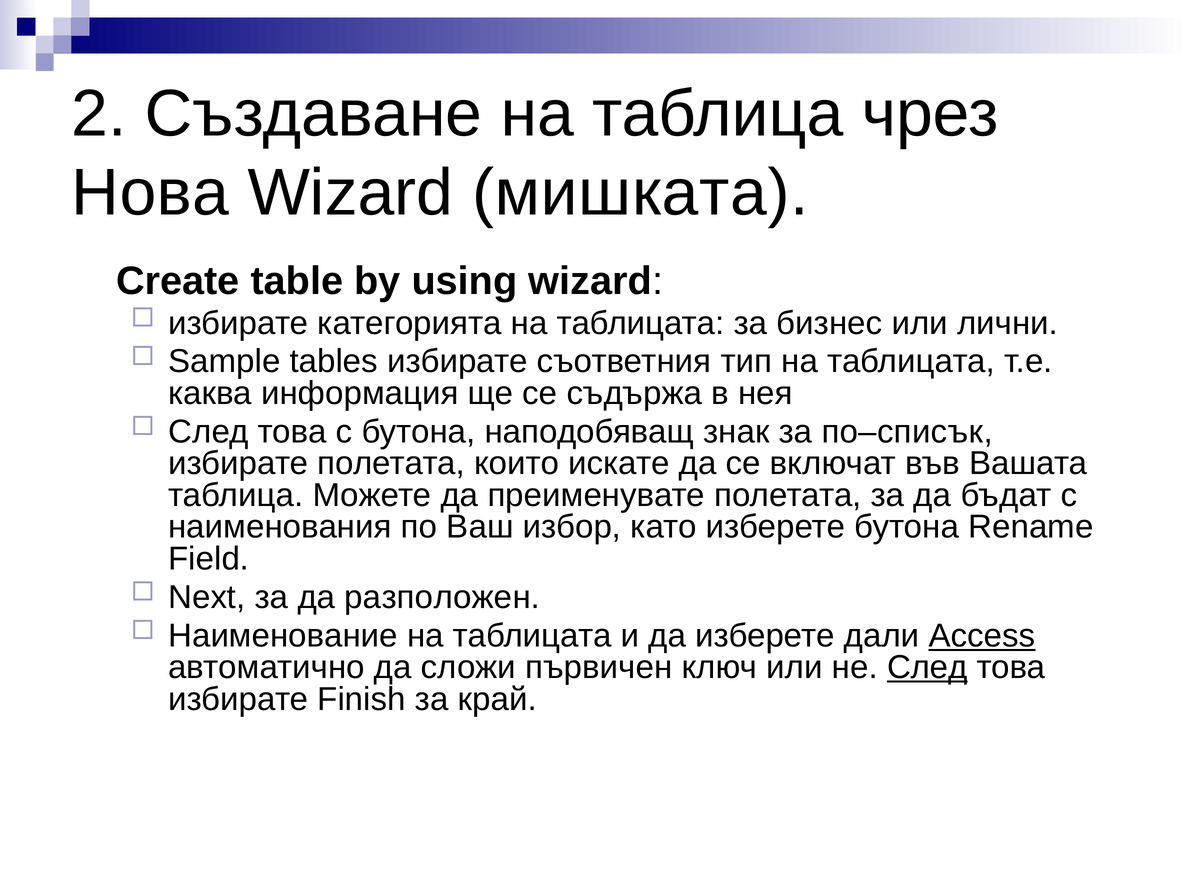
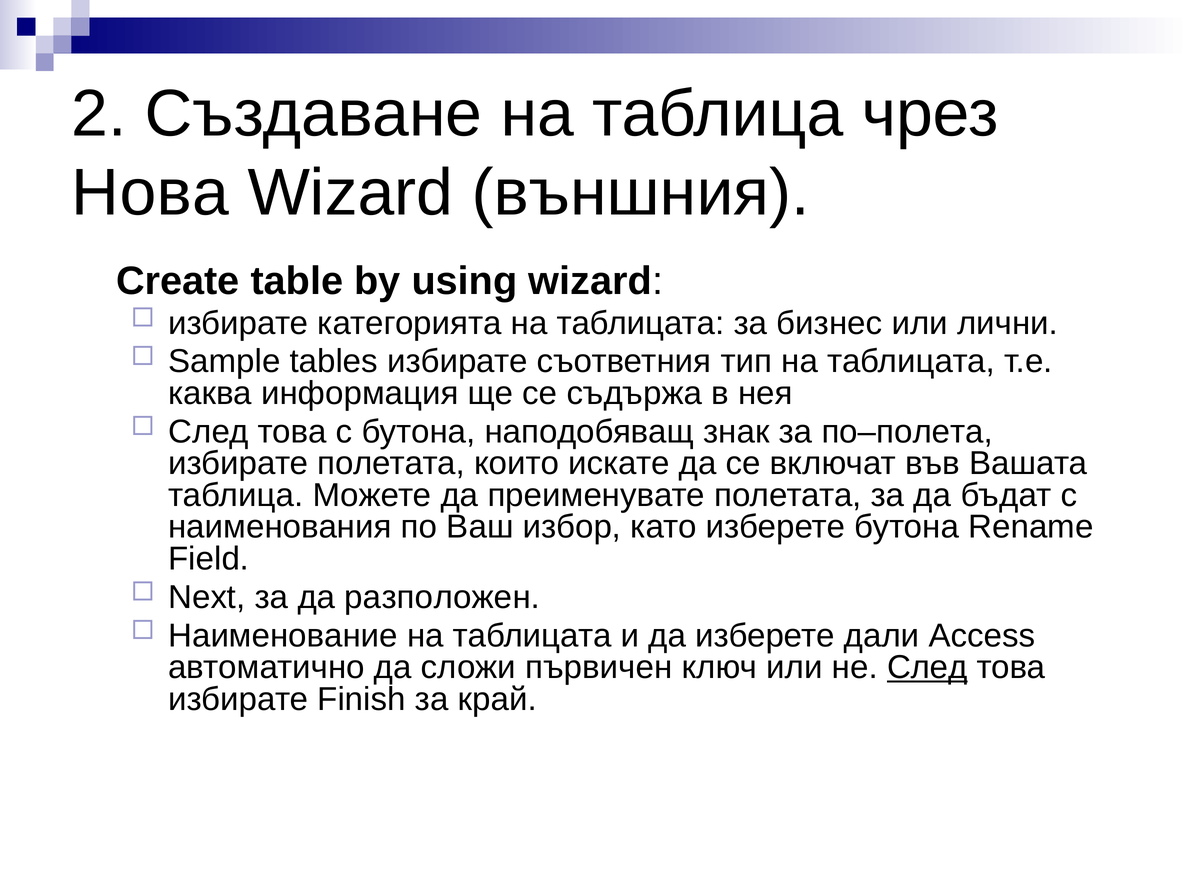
мишката: мишката -> външния (641, 193)
по–списък: по–списък -> по–полета (907, 432)
Аccess underline: present -> none (982, 636)
